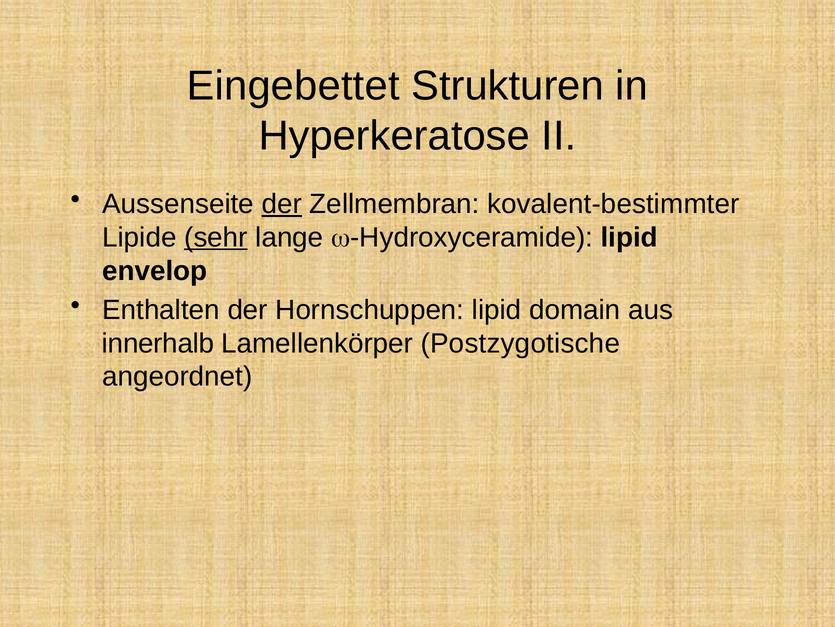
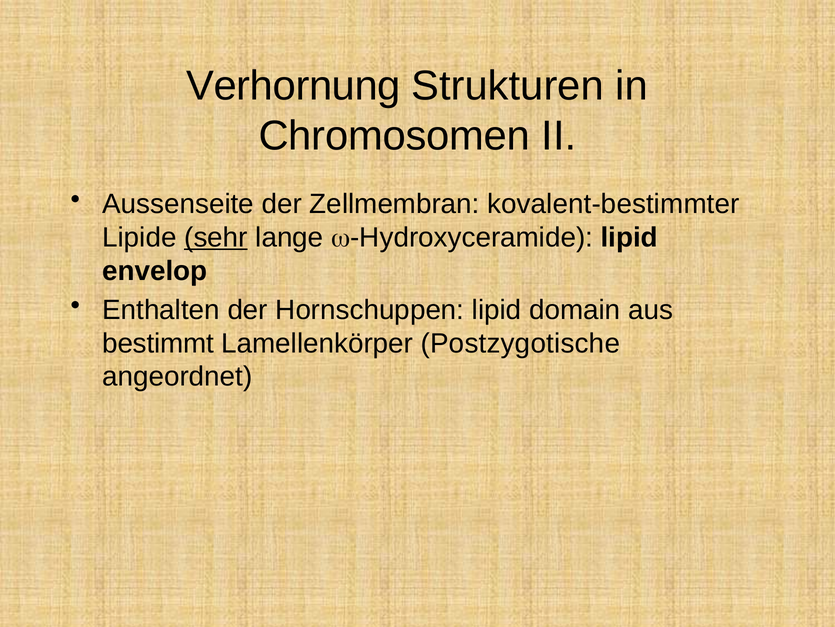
Eingebettet: Eingebettet -> Verhornung (293, 86)
Hyperkeratose: Hyperkeratose -> Chromosomen (394, 136)
der underline: present -> none (282, 204)
innerhalb: innerhalb -> bestimmt (158, 343)
